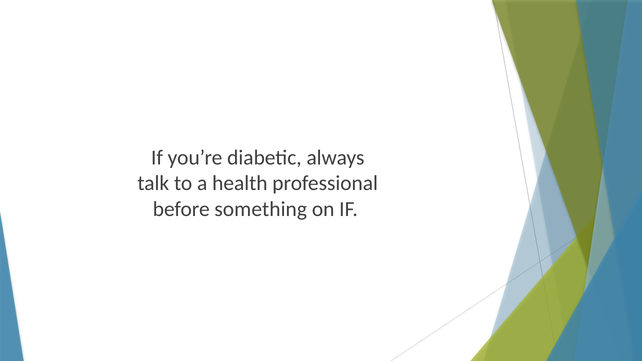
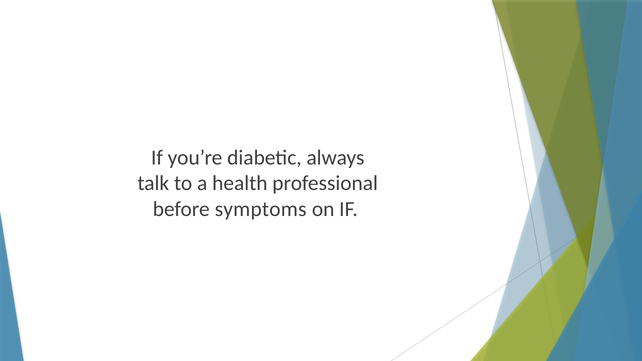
something: something -> symptoms (261, 209)
